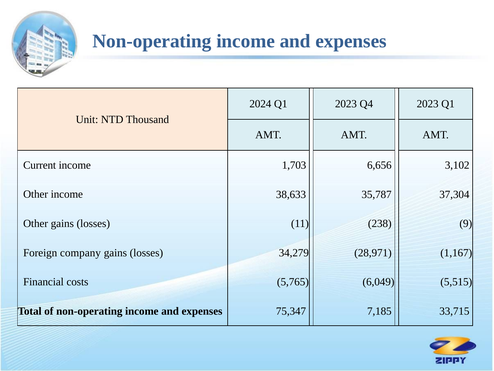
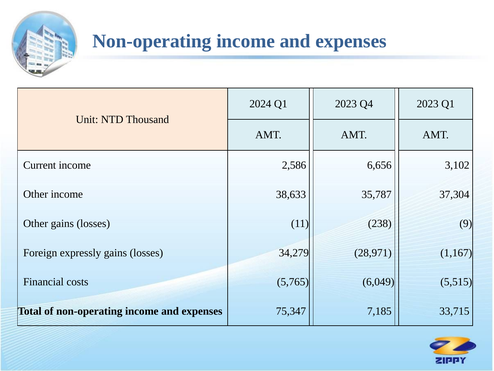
1,703: 1,703 -> 2,586 (294, 165)
company: company -> expressly (81, 252)
